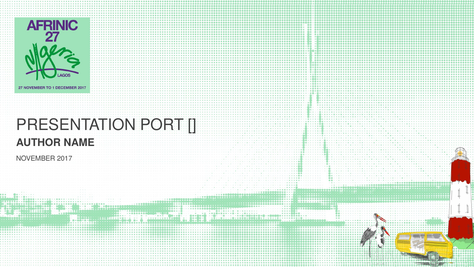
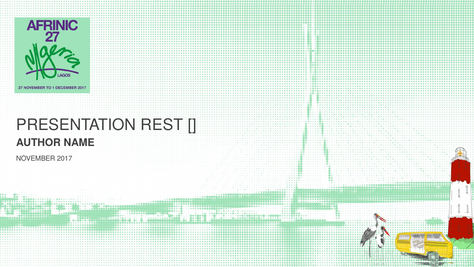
PORT: PORT -> REST (162, 125)
